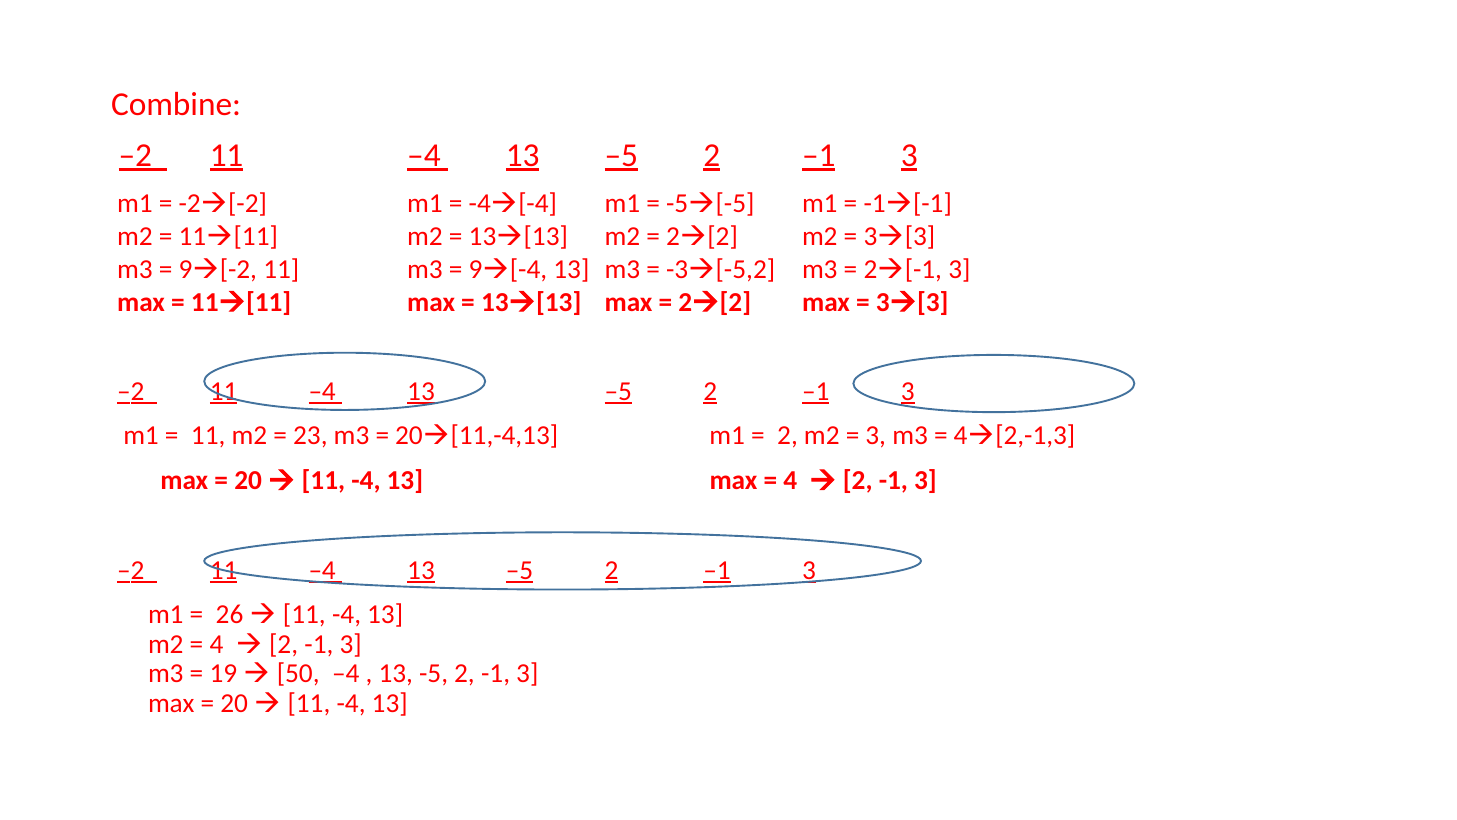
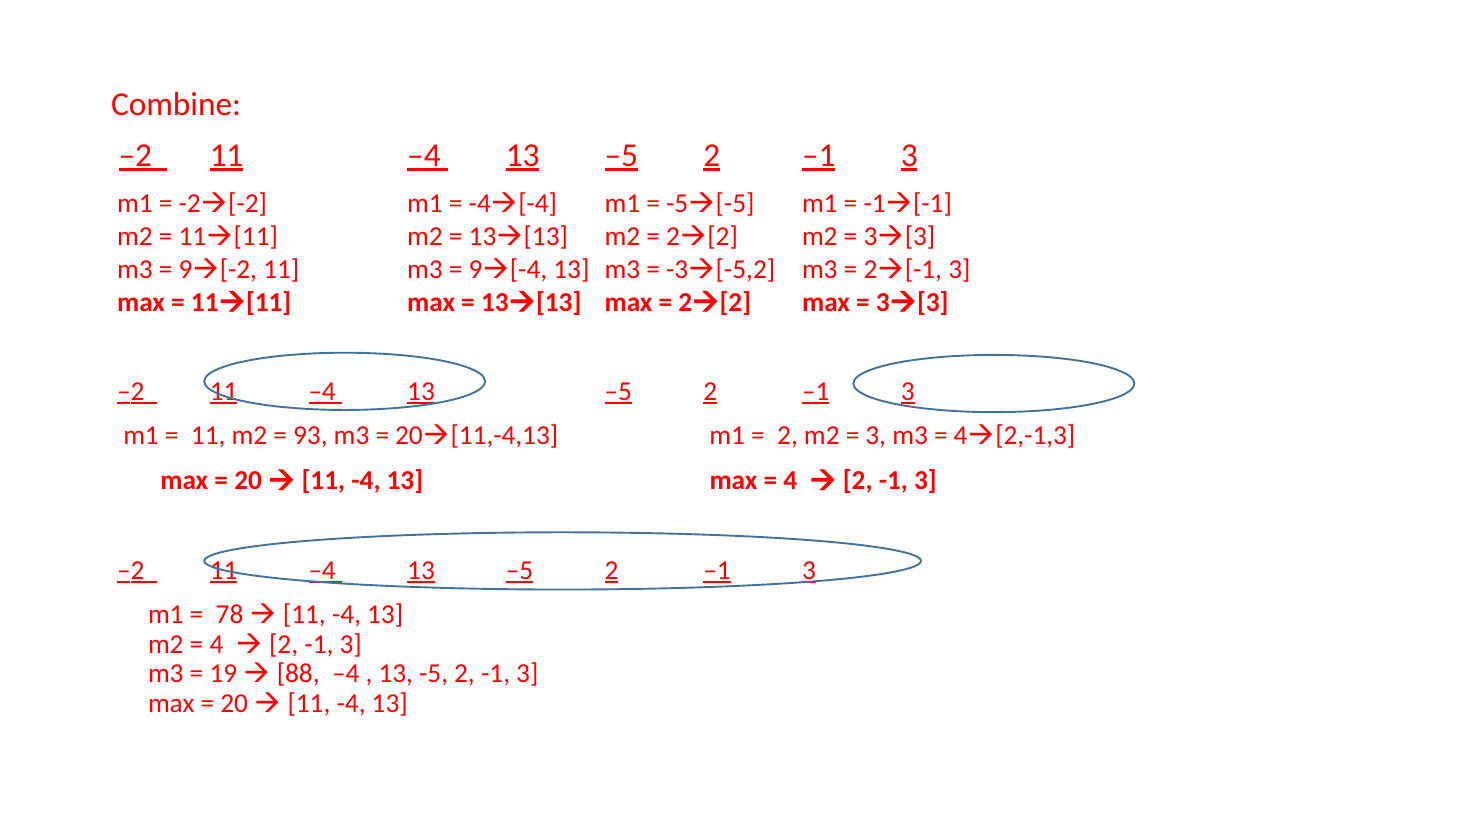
23: 23 -> 93 (310, 436)
26: 26 -> 78 (230, 614)
50: 50 -> 88 (298, 673)
